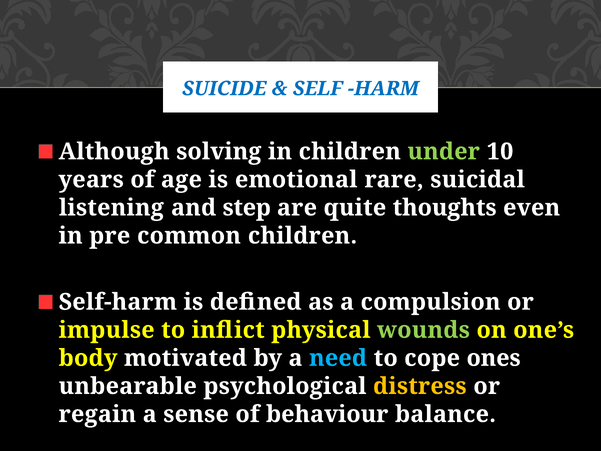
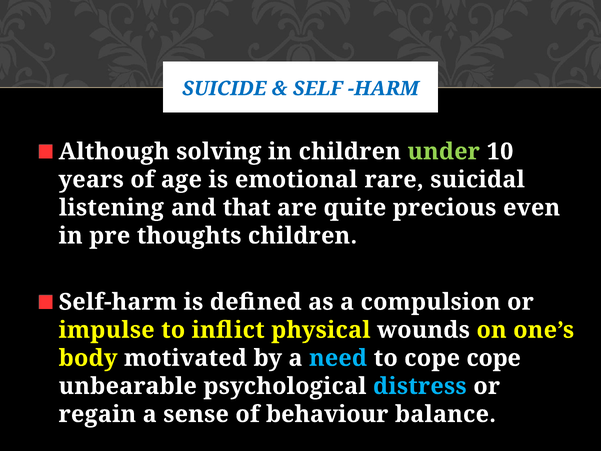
step: step -> that (247, 208)
thoughts: thoughts -> precious (445, 208)
common: common -> thoughts (189, 236)
wounds colour: light green -> white (423, 330)
cope ones: ones -> cope (494, 358)
distress colour: yellow -> light blue (420, 386)
